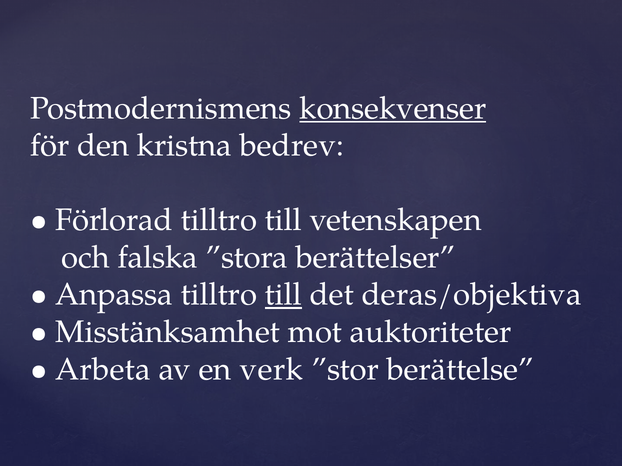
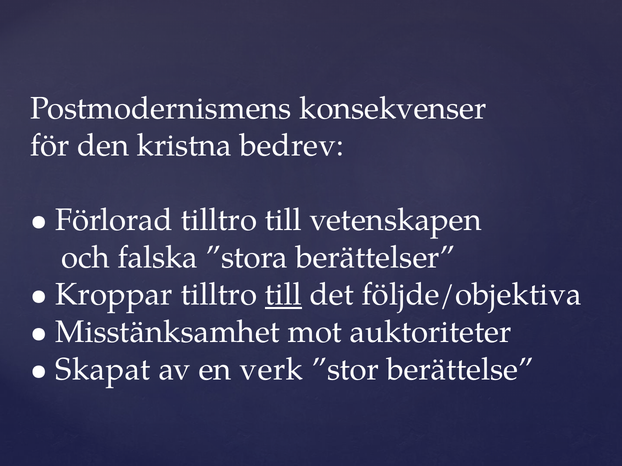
konsekvenser underline: present -> none (393, 108)
Anpassa: Anpassa -> Kroppar (114, 295)
deras/objektiva: deras/objektiva -> följde/objektiva (472, 295)
Arbeta: Arbeta -> Skapat (103, 370)
